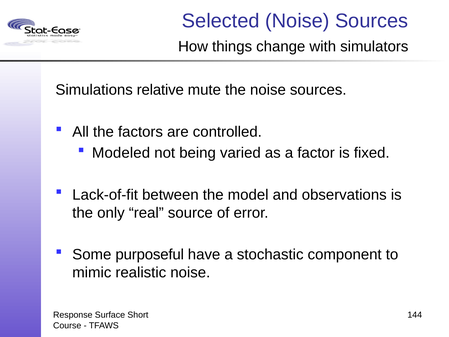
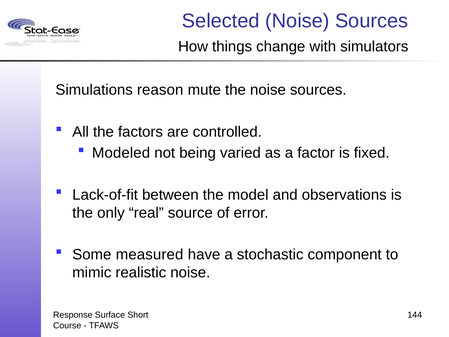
relative: relative -> reason (160, 90)
purposeful: purposeful -> measured (150, 255)
